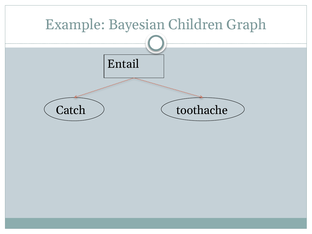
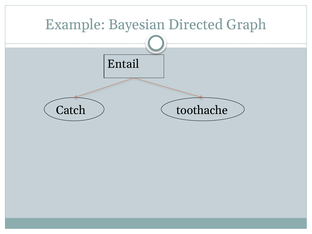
Children: Children -> Directed (196, 25)
